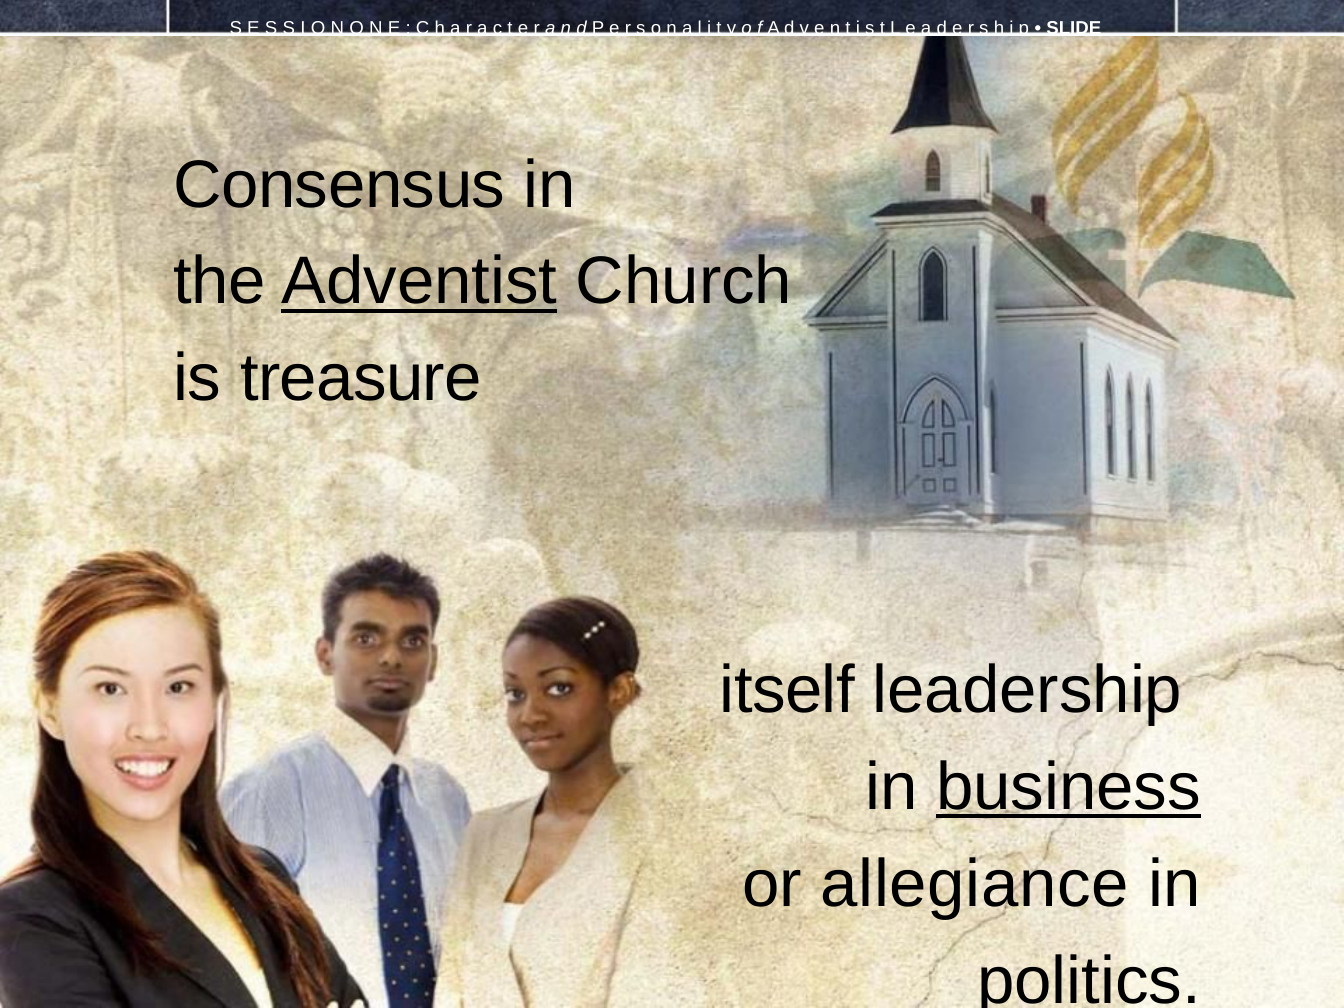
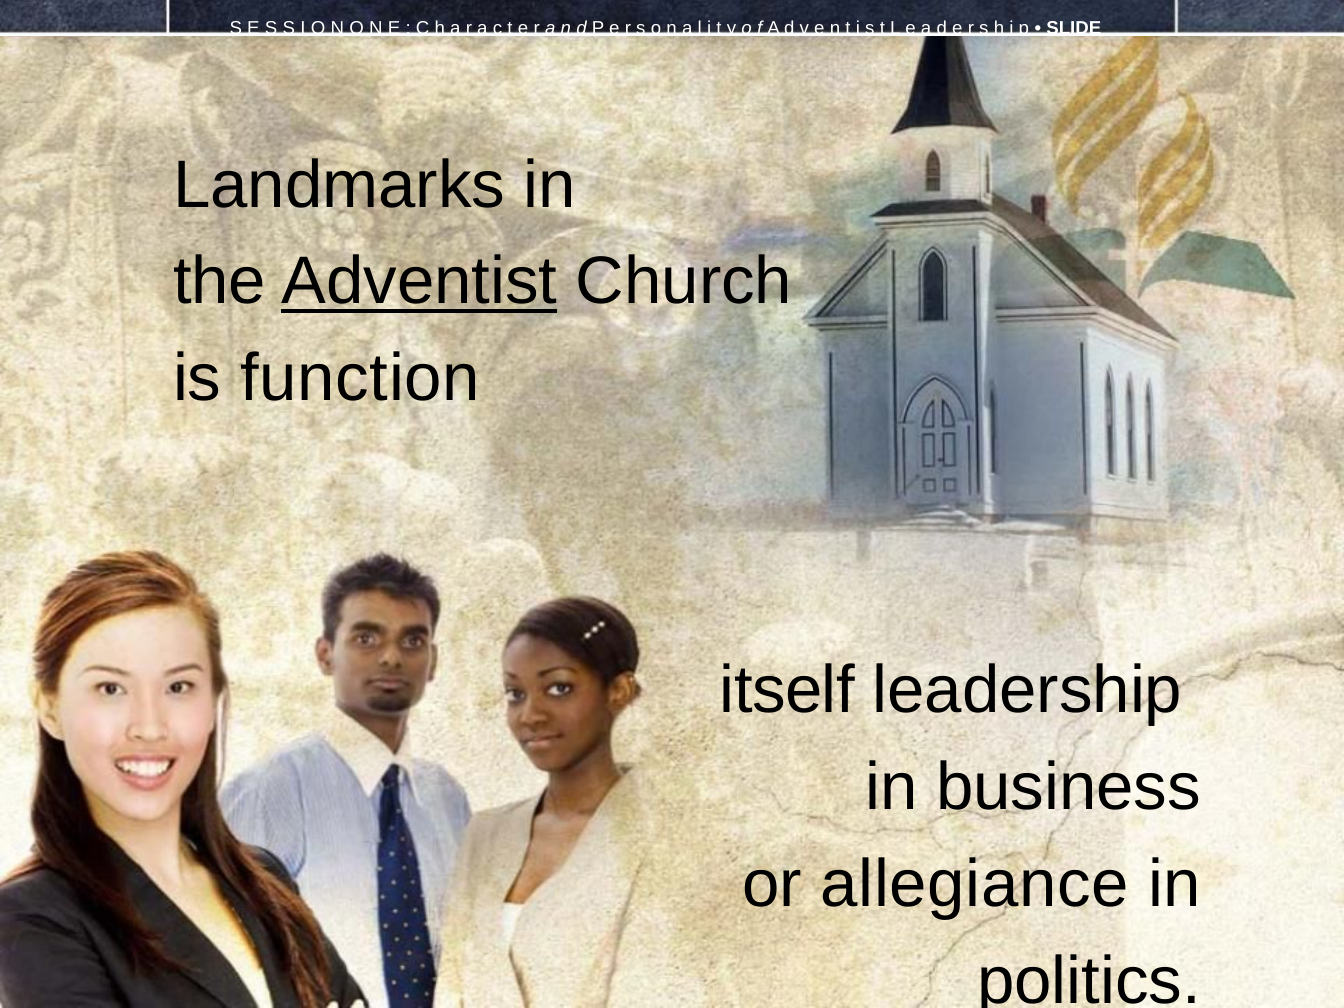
Consensus: Consensus -> Landmarks (339, 185)
treasure: treasure -> function (360, 378)
business underline: present -> none (1069, 788)
